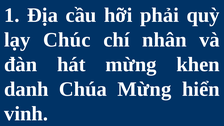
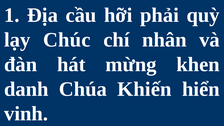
Chúa Mừng: Mừng -> Khiến (144, 89)
